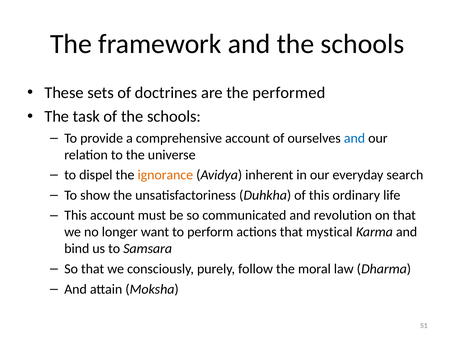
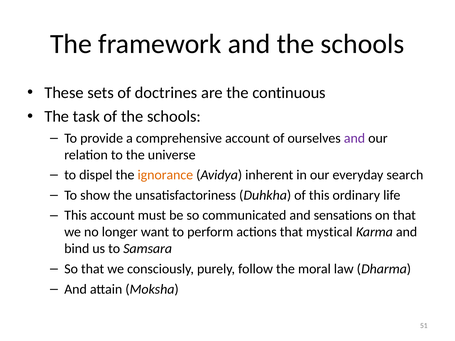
performed: performed -> continuous (289, 93)
and colour: blue -> purple (354, 138)
revolution: revolution -> sensations (343, 216)
